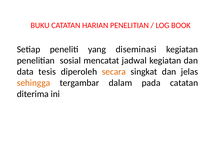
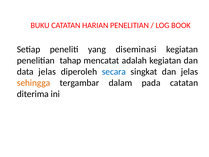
sosial: sosial -> tahap (70, 60)
jadwal: jadwal -> adalah (134, 60)
data tesis: tesis -> jelas (47, 72)
secara colour: orange -> blue (114, 72)
